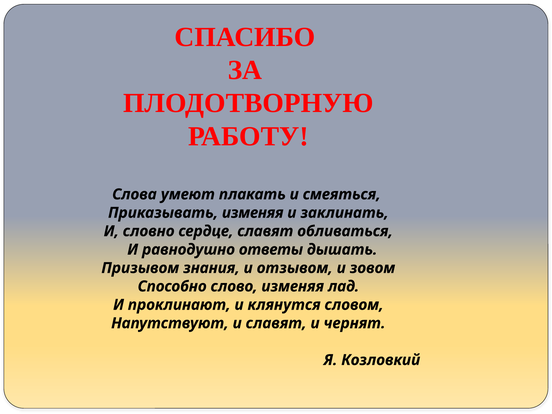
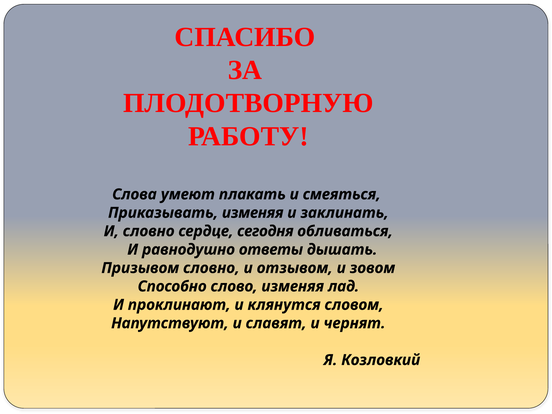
сердце славят: славят -> сегодня (265, 231)
Призывом знания: знания -> словно (211, 268)
